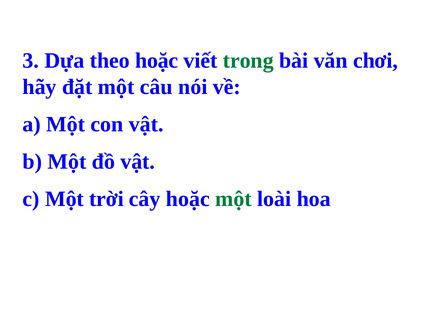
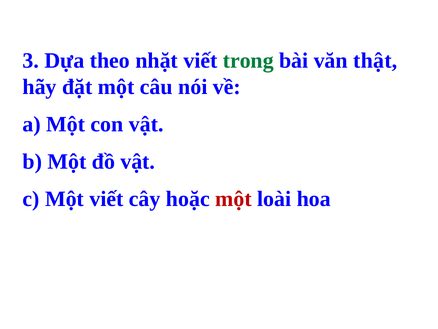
theo hoặc: hoặc -> nhặt (157, 61)
chơi: chơi -> thật (375, 61)
Một trời: trời -> viết (106, 199)
một colour: green -> red (233, 199)
